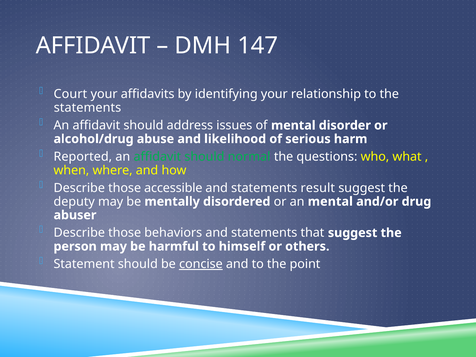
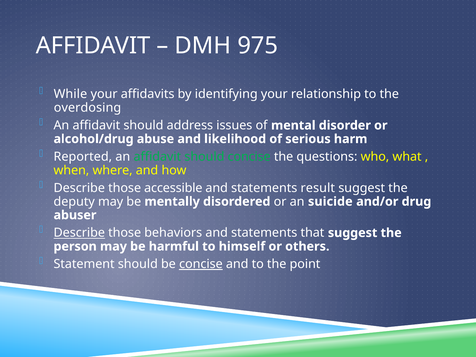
147: 147 -> 975 (258, 46)
Court: Court -> While (70, 94)
statements: statements -> overdosing (87, 108)
should normal: normal -> concise (249, 157)
an mental: mental -> suicide (330, 202)
Describe underline: none -> present (79, 233)
